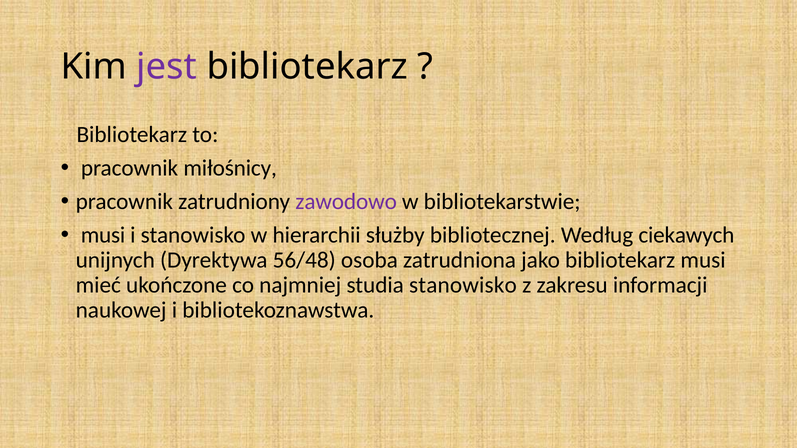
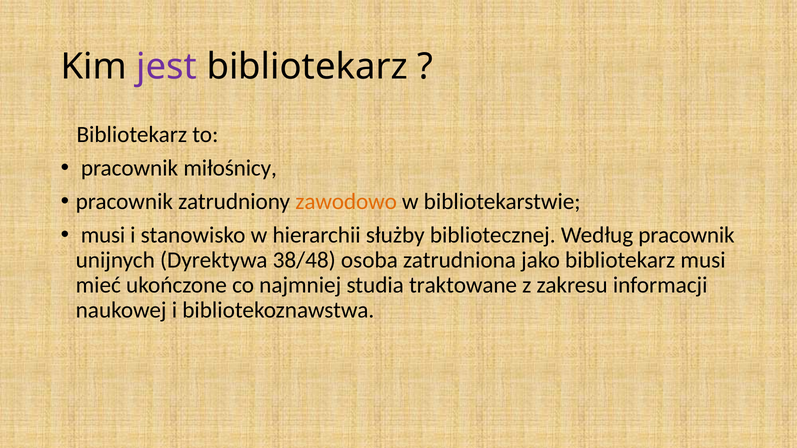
zawodowo colour: purple -> orange (346, 202)
Według ciekawych: ciekawych -> pracownik (686, 235)
56/48: 56/48 -> 38/48 (304, 260)
studia stanowisko: stanowisko -> traktowane (463, 285)
